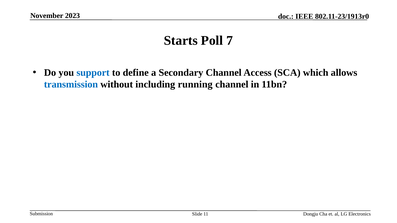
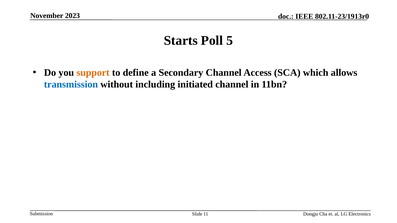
7: 7 -> 5 (230, 41)
support colour: blue -> orange (93, 73)
running: running -> initiated (195, 85)
